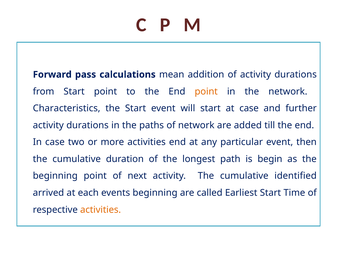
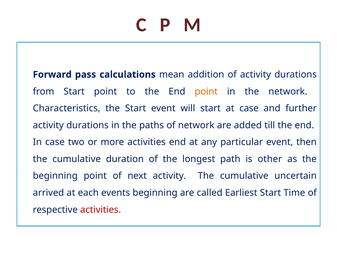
begin: begin -> other (270, 159)
identified: identified -> uncertain (296, 176)
activities colour: orange -> red (101, 209)
